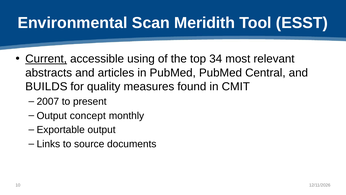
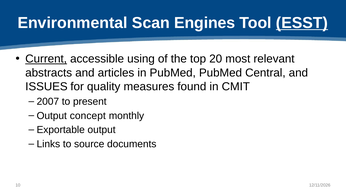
Meridith: Meridith -> Engines (205, 23)
ESST underline: none -> present (302, 23)
34: 34 -> 20 (216, 59)
BUILDS: BUILDS -> ISSUES (46, 86)
